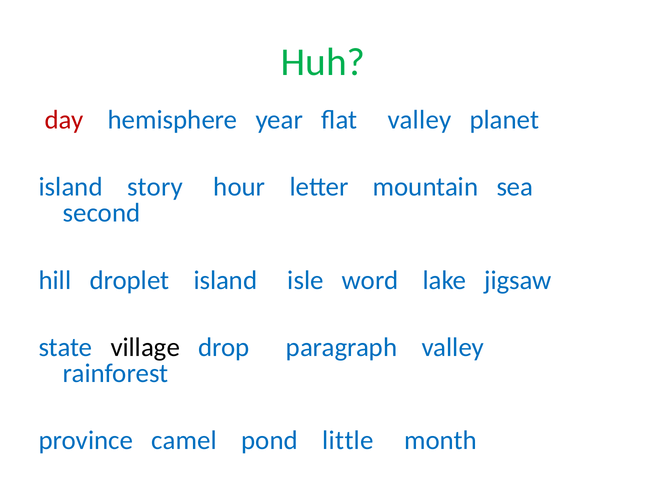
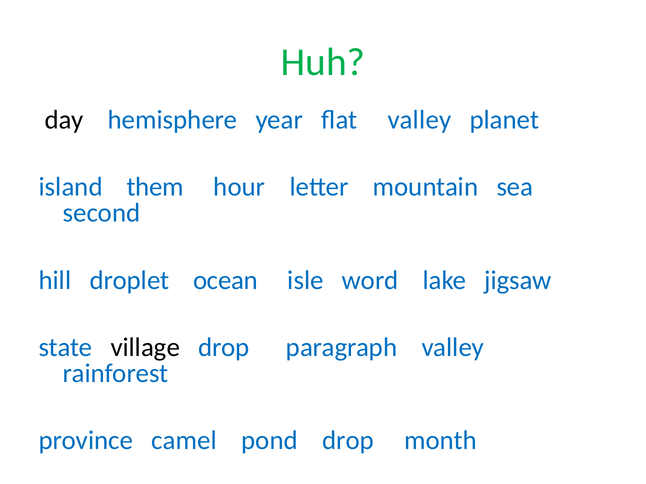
day colour: red -> black (64, 120)
story: story -> them (155, 187)
droplet island: island -> ocean (225, 280)
pond little: little -> drop (348, 441)
